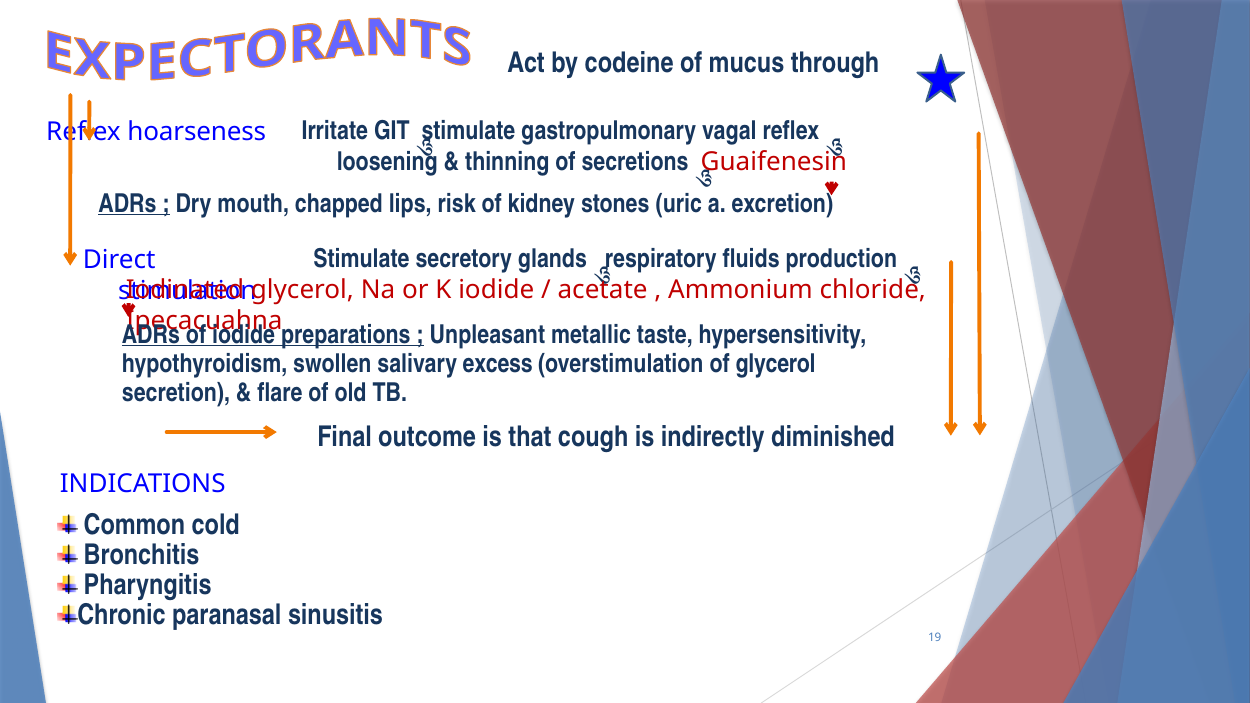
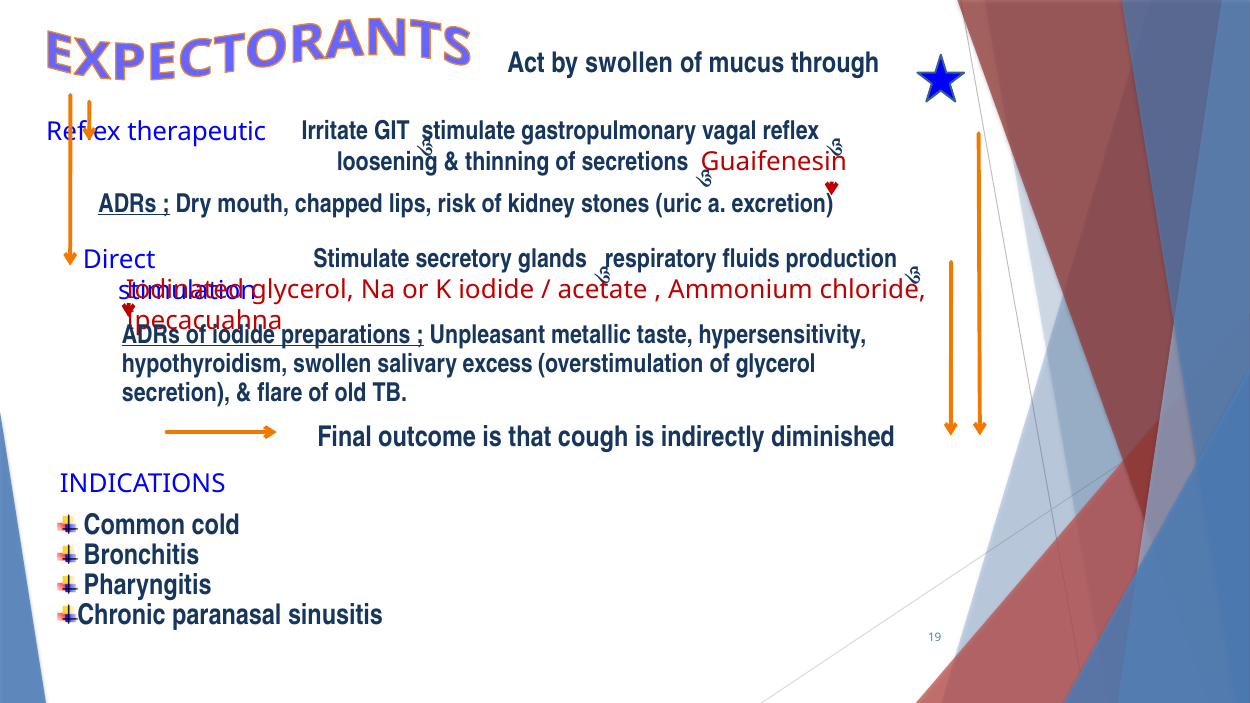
by codeine: codeine -> swollen (629, 63)
hoarseness: hoarseness -> therapeutic (197, 131)
